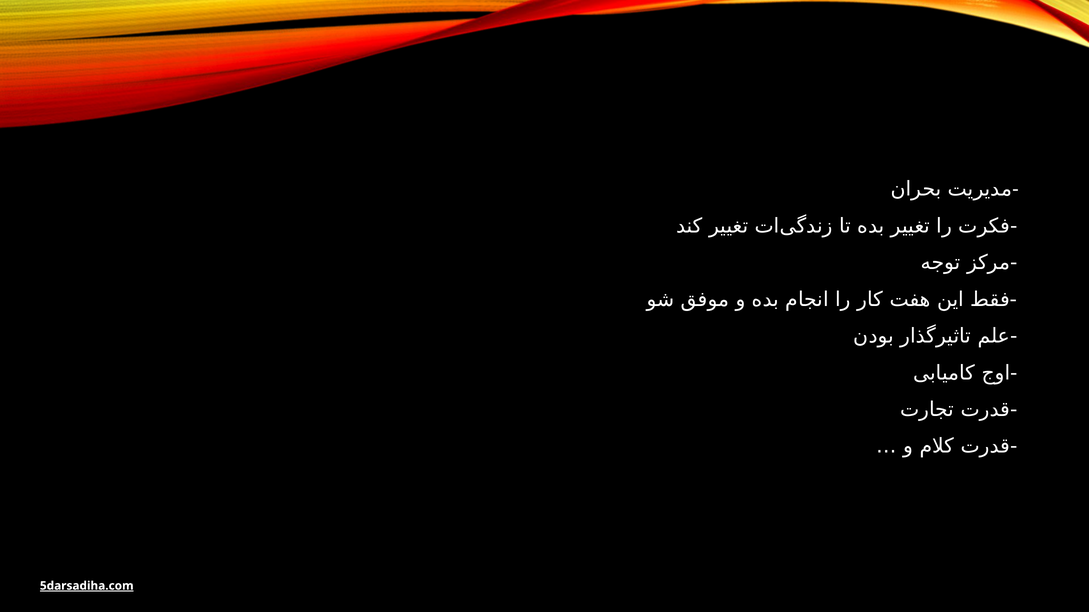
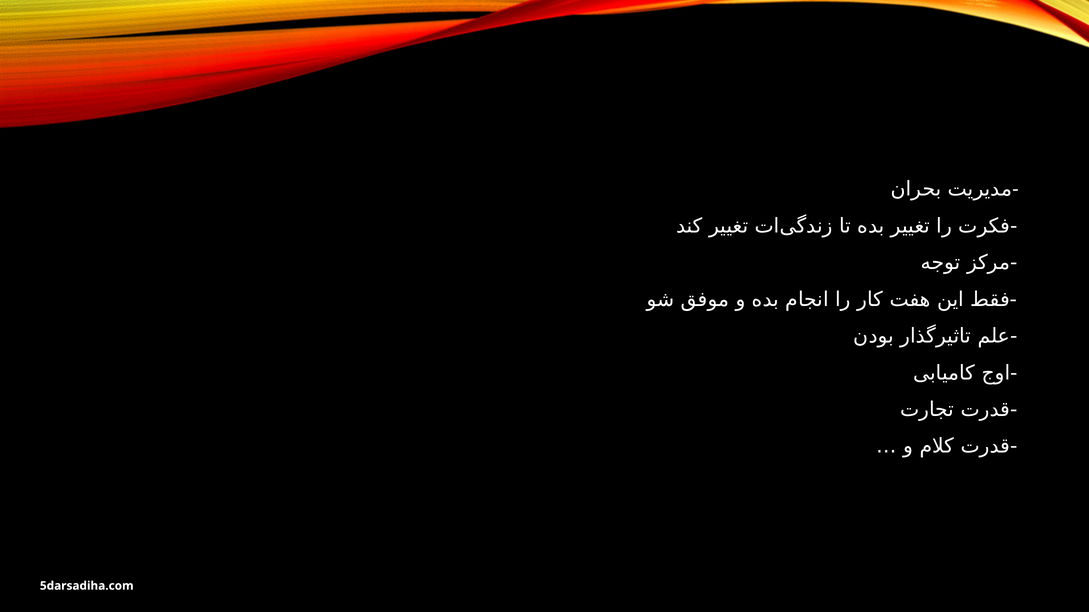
5darsadiha.com underline: present -> none (87, 586)
